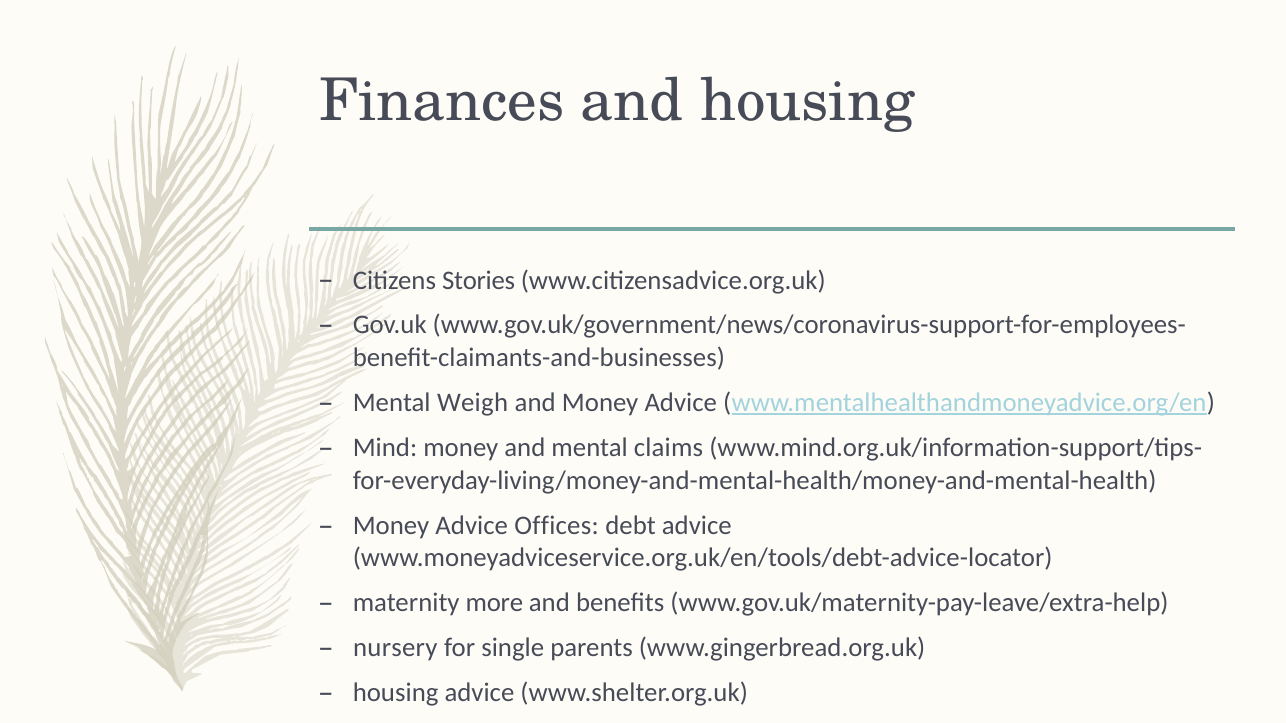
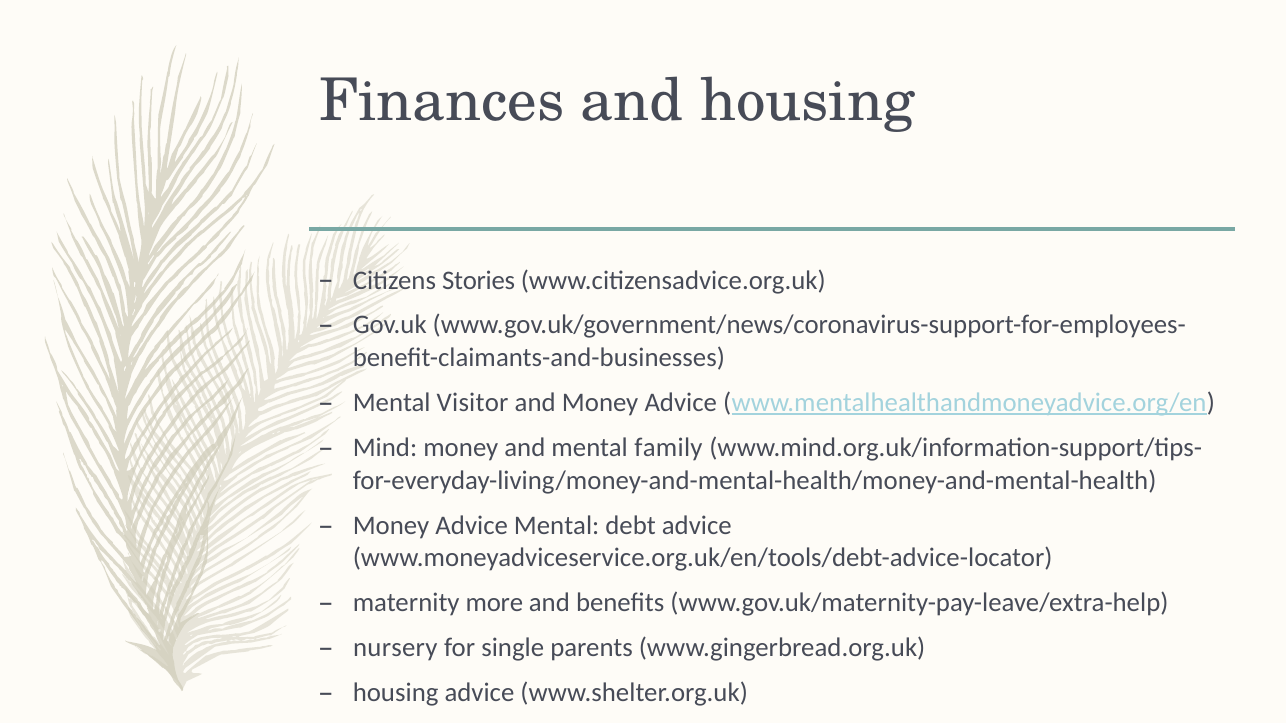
Weigh: Weigh -> Visitor (473, 403)
claims: claims -> family (668, 448)
Advice Offices: Offices -> Mental (557, 526)
